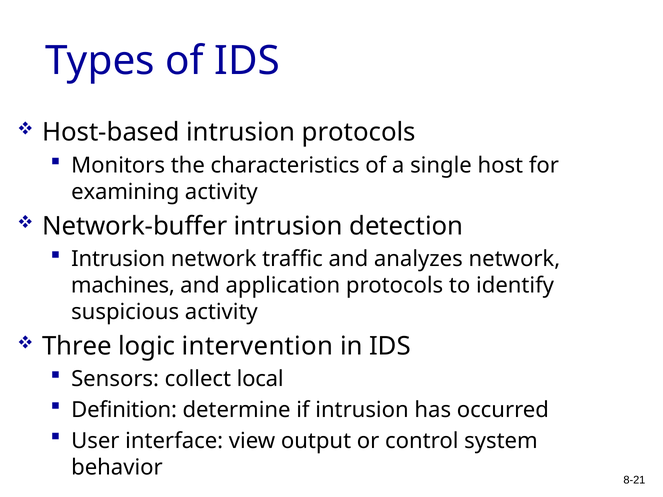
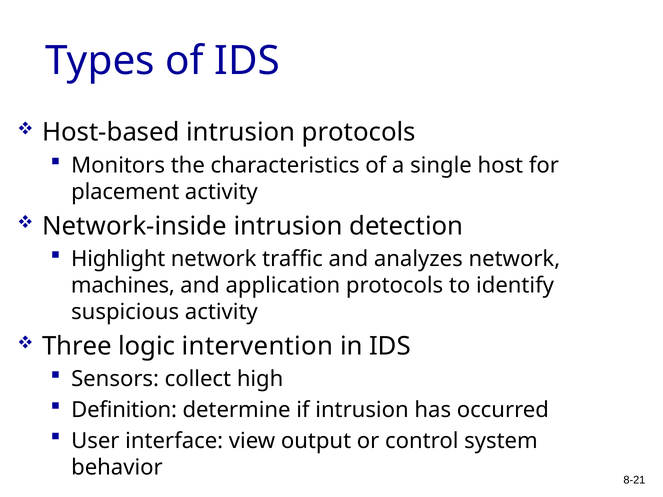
examining: examining -> placement (125, 192)
Network-buffer: Network-buffer -> Network-inside (135, 226)
Intrusion: Intrusion -> Highlight (118, 259)
local: local -> high (260, 379)
